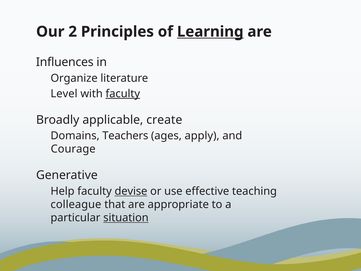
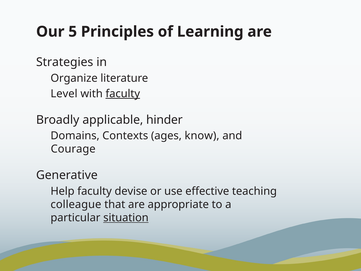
2: 2 -> 5 (73, 32)
Learning underline: present -> none (210, 32)
Influences: Influences -> Strategies (65, 62)
create: create -> hinder (164, 120)
Teachers: Teachers -> Contexts (125, 136)
apply: apply -> know (202, 136)
devise underline: present -> none (131, 191)
